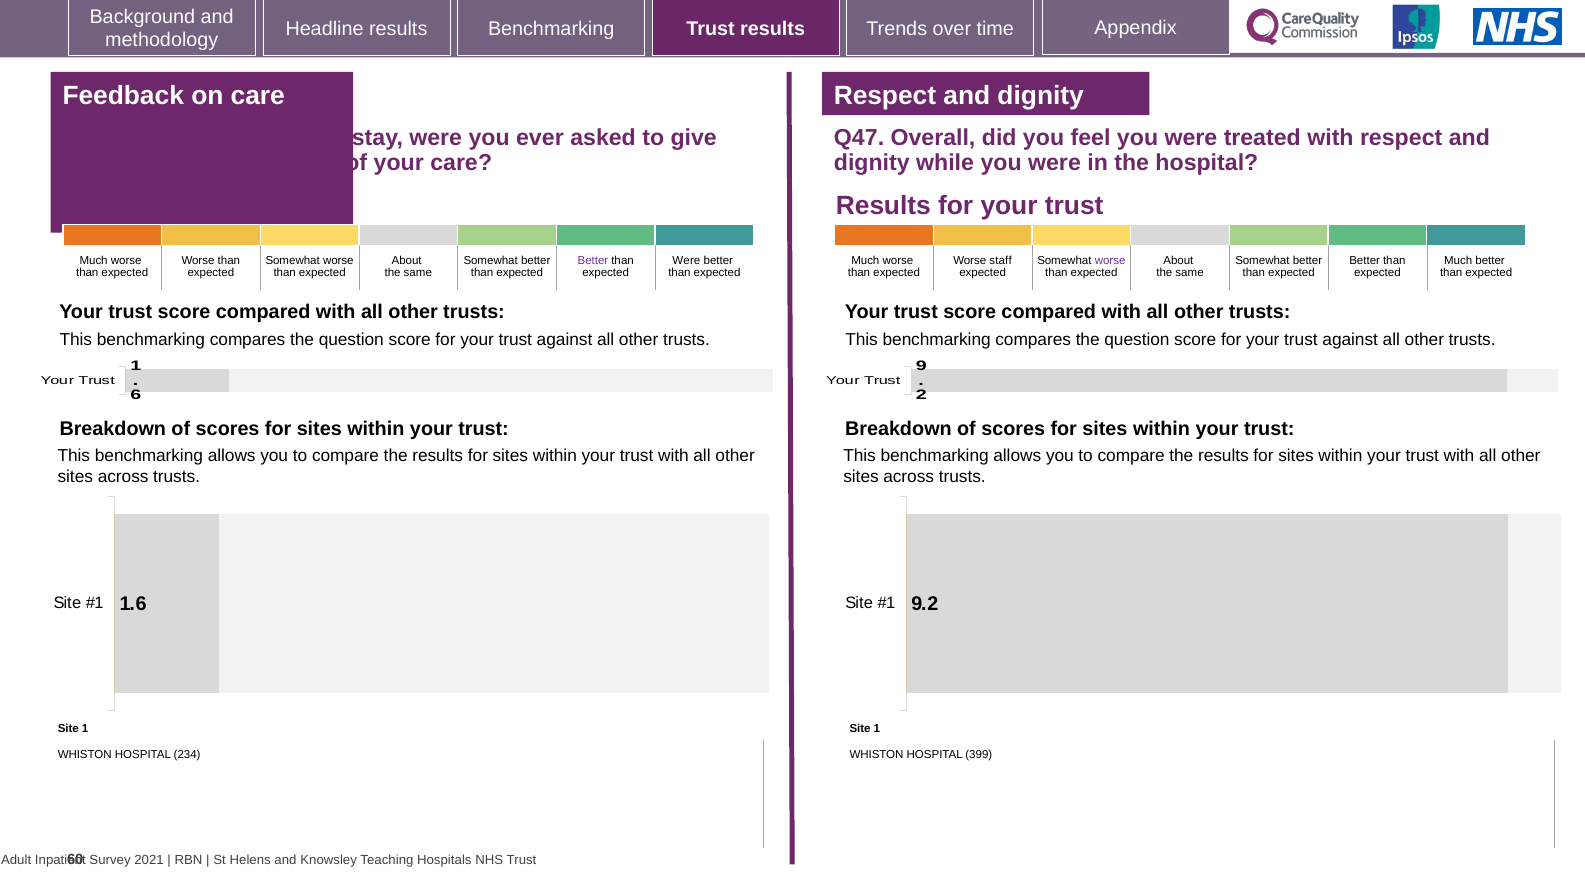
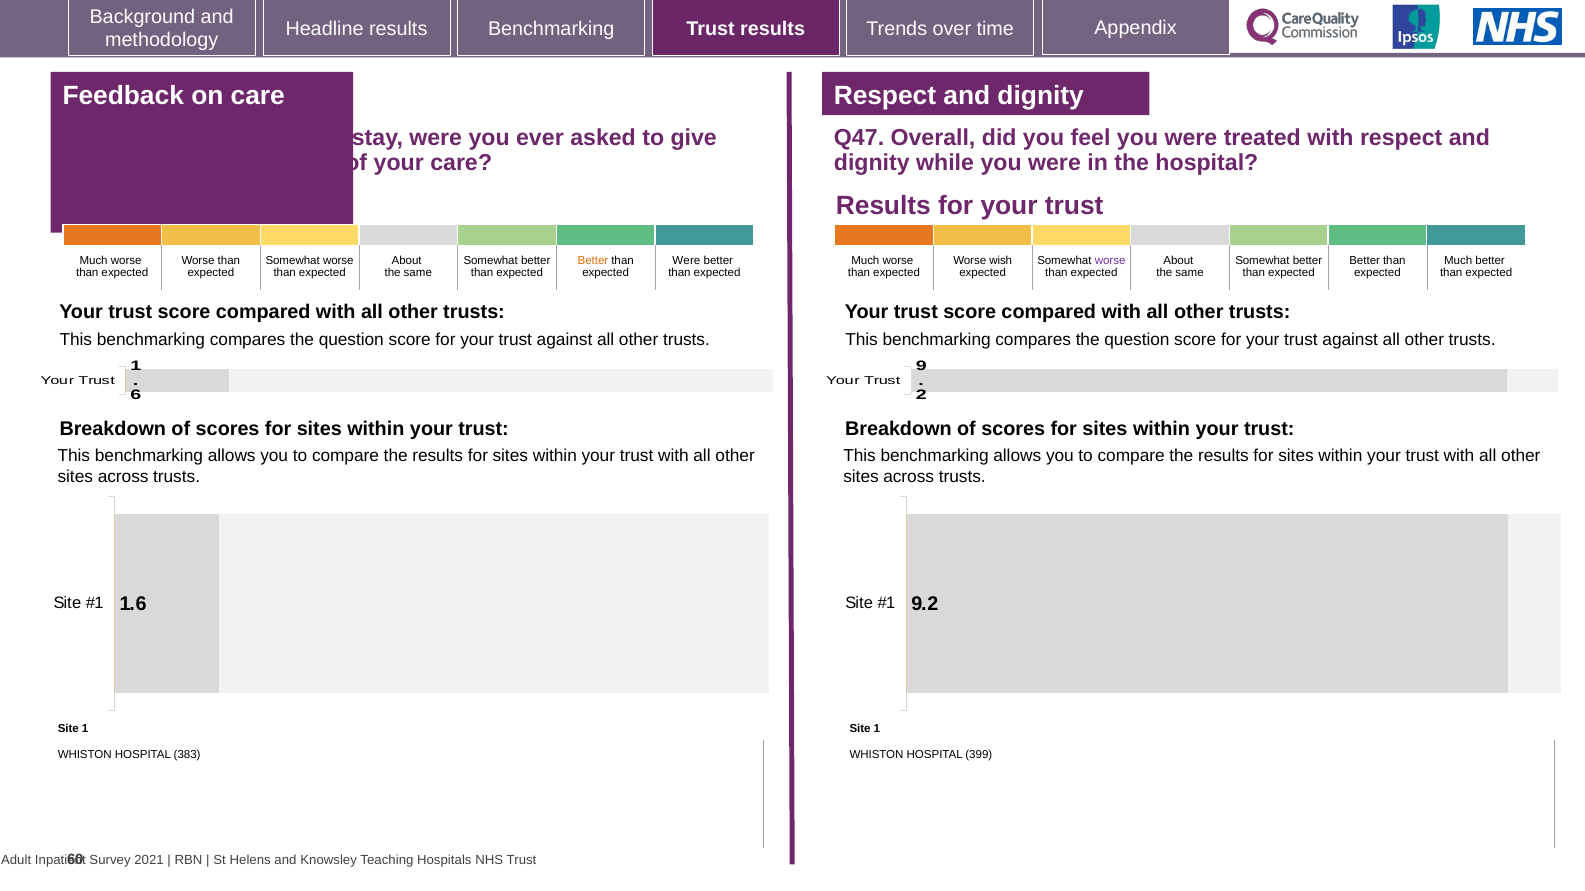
Better colour: purple -> orange (593, 260)
staff: staff -> wish (1001, 260)
234: 234 -> 383 (187, 755)
